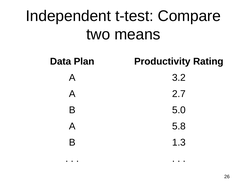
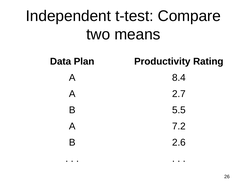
3.2: 3.2 -> 8.4 (179, 77)
5.0: 5.0 -> 5.5 (179, 110)
5.8: 5.8 -> 7.2 (179, 126)
1.3: 1.3 -> 2.6 (179, 142)
